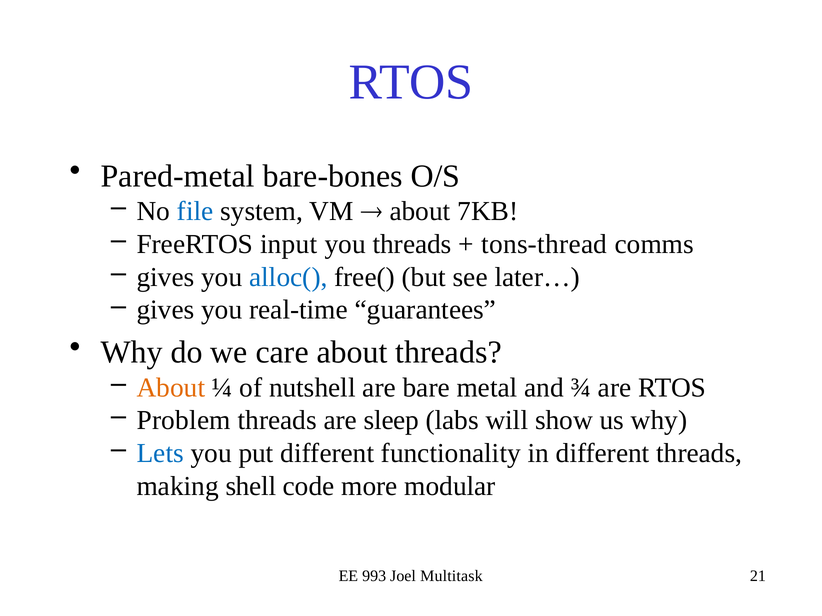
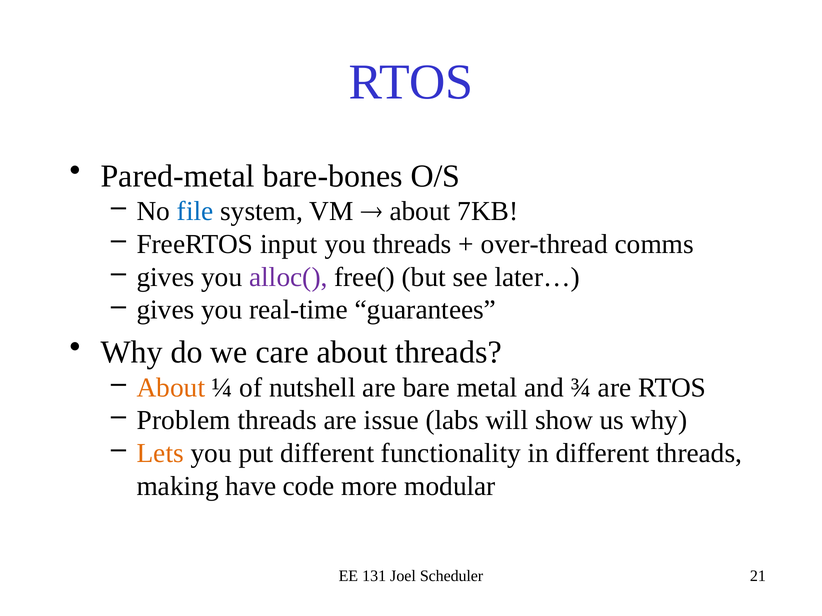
tons-thread: tons-thread -> over-thread (544, 244)
alloc( colour: blue -> purple (288, 277)
sleep: sleep -> issue (391, 421)
Lets colour: blue -> orange (160, 454)
shell: shell -> have (251, 487)
993: 993 -> 131 (374, 577)
Multitask: Multitask -> Scheduler (452, 577)
